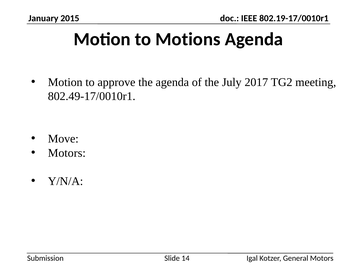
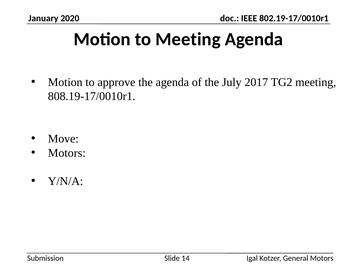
2015: 2015 -> 2020 (70, 18)
to Motions: Motions -> Meeting (188, 39)
802.49-17/0010r1: 802.49-17/0010r1 -> 808.19-17/0010r1 (92, 96)
